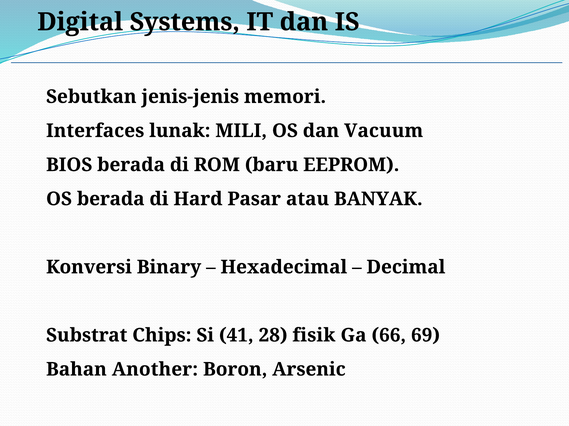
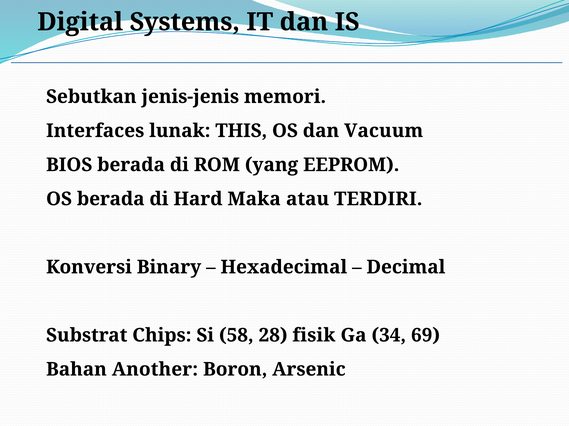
MILI: MILI -> THIS (241, 131)
baru: baru -> yang (272, 165)
Pasar: Pasar -> Maka (254, 199)
BANYAK: BANYAK -> TERDIRI (378, 199)
41: 41 -> 58 (236, 336)
66: 66 -> 34 (389, 336)
